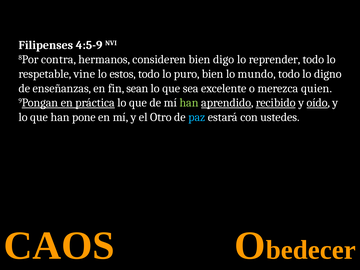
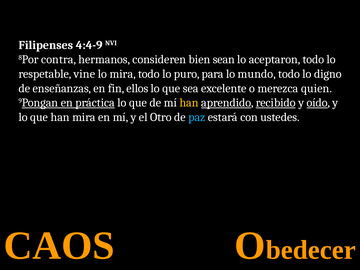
4:5-9: 4:5-9 -> 4:4-9 (89, 45)
digo: digo -> sean (224, 60)
reprender: reprender -> aceptaron (275, 60)
lo estos: estos -> mira (123, 74)
puro bien: bien -> para (213, 74)
sean: sean -> ellos (137, 88)
han colour: light green -> yellow (189, 103)
han pone: pone -> mira (84, 117)
